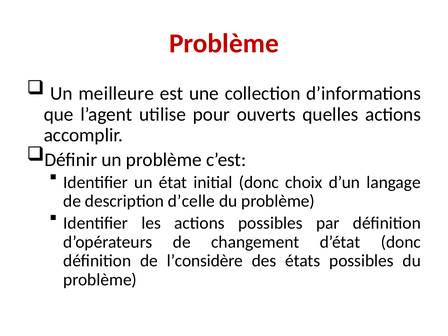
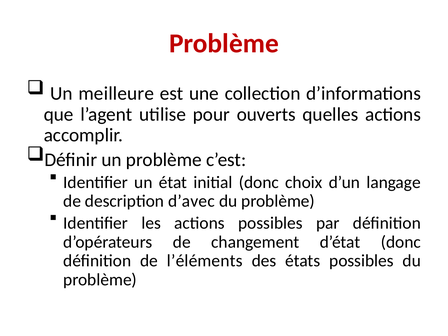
d’celle: d’celle -> d’avec (191, 201)
l’considère: l’considère -> l’éléments (205, 261)
